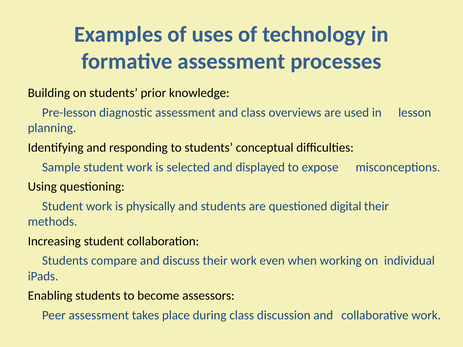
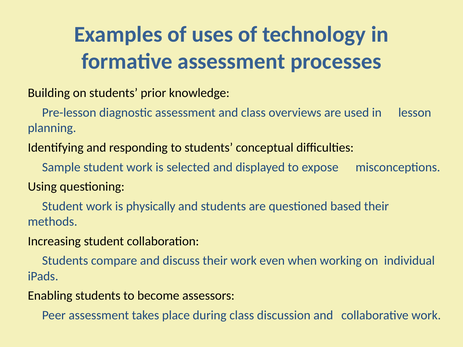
digital: digital -> based (346, 206)
